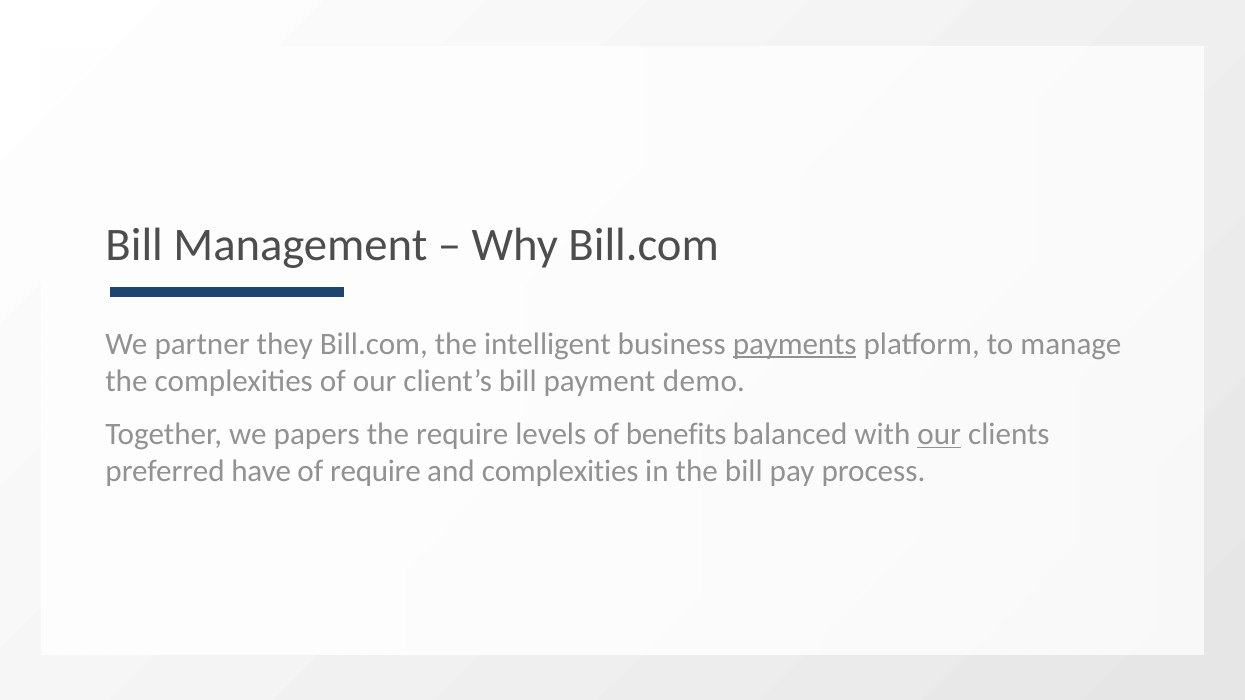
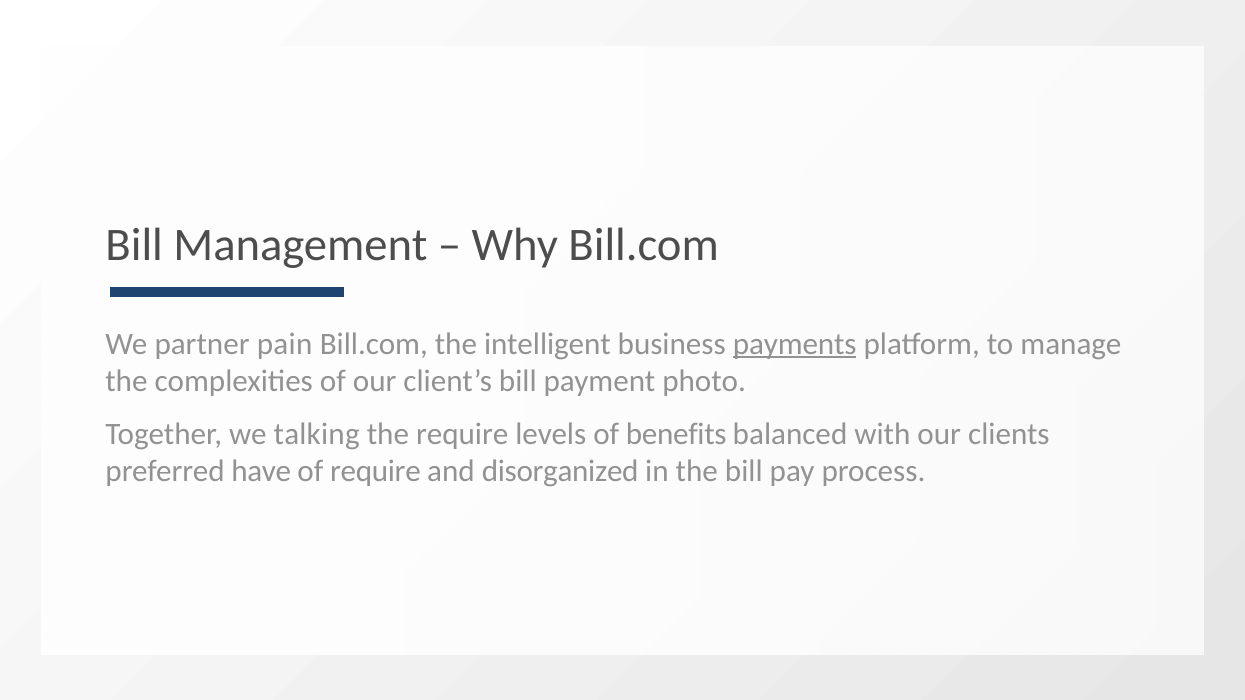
they: they -> pain (285, 344)
demo: demo -> photo (704, 381)
papers: papers -> talking (317, 434)
our underline: present -> none (939, 434)
and complexities: complexities -> disorganized (560, 472)
